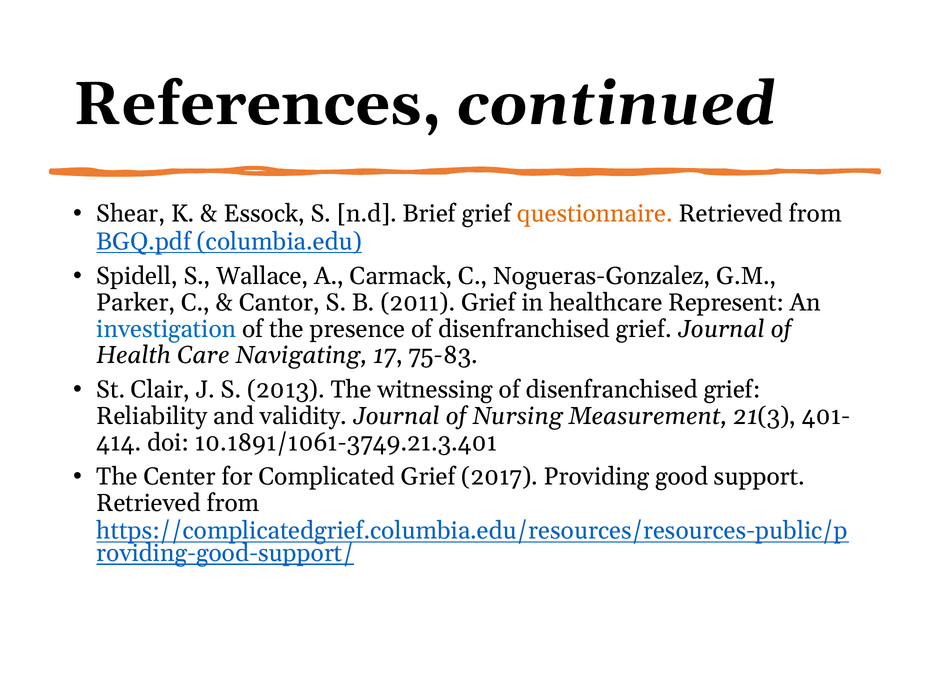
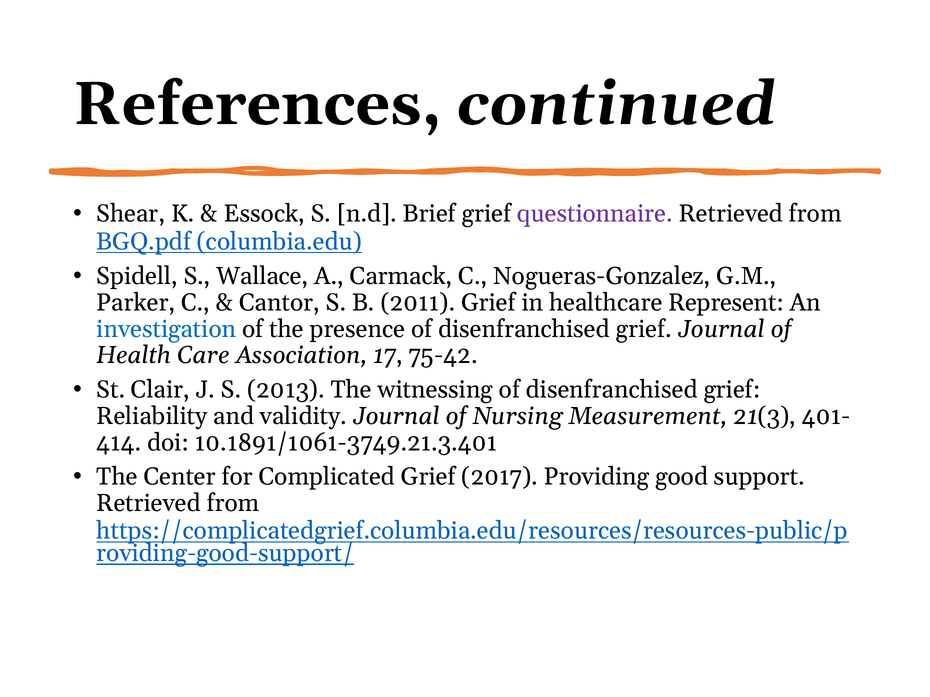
questionnaire colour: orange -> purple (595, 214)
Navigating: Navigating -> Association (301, 356)
75-83: 75-83 -> 75-42 (443, 356)
